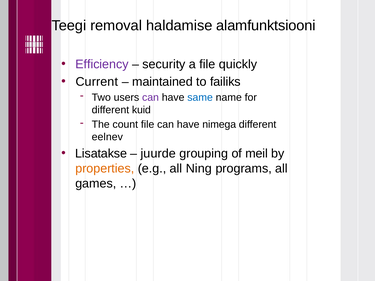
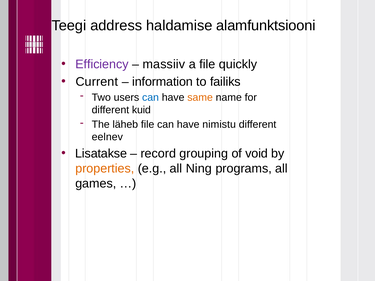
removal: removal -> address (116, 26)
security: security -> massiiv (164, 64)
maintained: maintained -> information (163, 82)
can colour: purple -> blue (151, 98)
same colour: blue -> orange (200, 98)
count: count -> läheb (125, 125)
nimega: nimega -> nimistu (219, 125)
juurde: juurde -> record (158, 154)
meil: meil -> void (257, 154)
